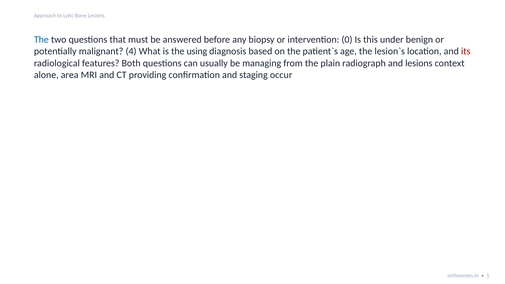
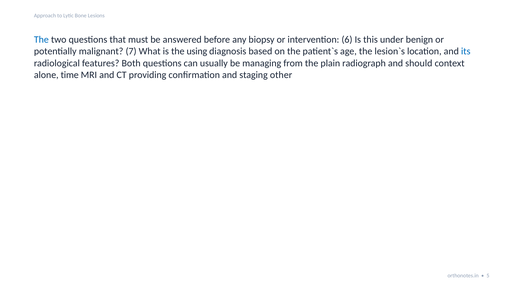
0: 0 -> 6 (347, 40)
4: 4 -> 7 (131, 51)
its colour: red -> blue (466, 51)
and lesions: lesions -> should (419, 63)
area: area -> time (70, 75)
occur: occur -> other (281, 75)
